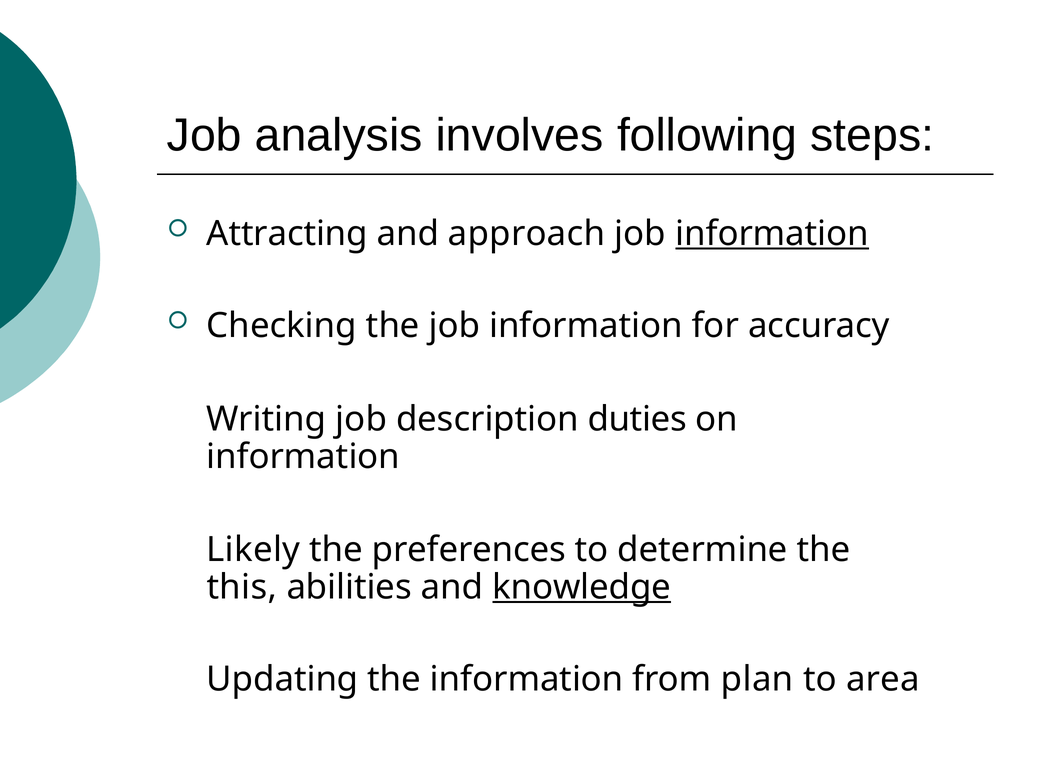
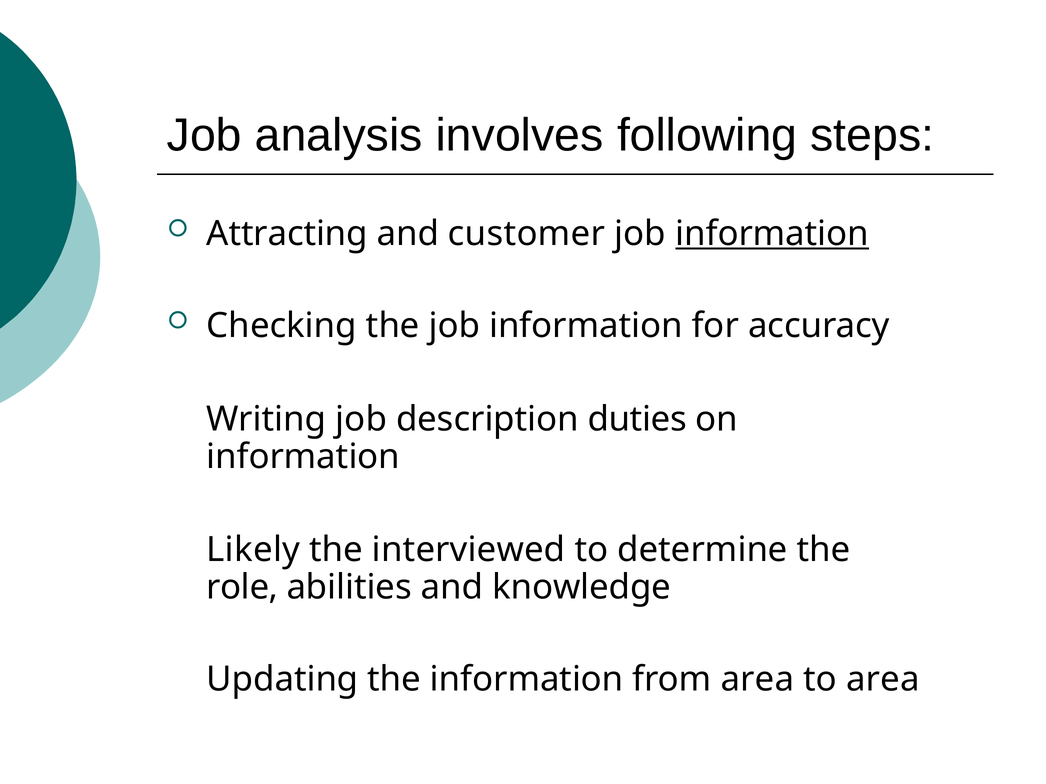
approach: approach -> customer (527, 234)
preferences: preferences -> interviewed (469, 550)
this: this -> role (242, 588)
knowledge underline: present -> none (582, 588)
from plan: plan -> area (757, 680)
